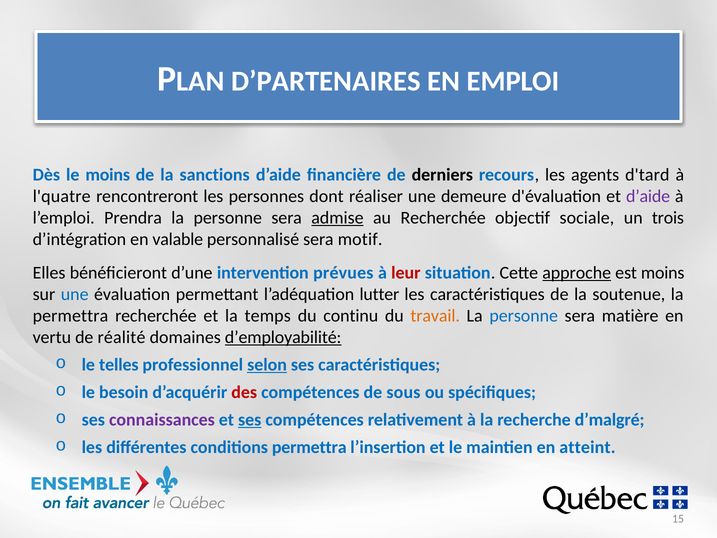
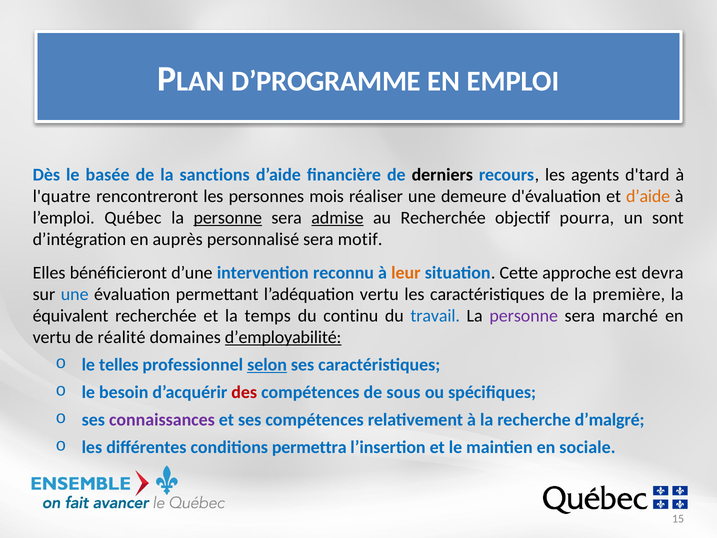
D’PARTENAIRES: D’PARTENAIRES -> D’PROGRAMME (326, 81)
le moins: moins -> basée (108, 175)
dont: dont -> mois (327, 196)
d’aide colour: purple -> orange (648, 196)
Prendra: Prendra -> Québec (133, 218)
personne underline: none -> present (228, 218)
sociale: sociale -> pourra (587, 218)
trois: trois -> sont (668, 218)
valable: valable -> auprès (178, 239)
prévues: prévues -> reconnu (343, 273)
leur colour: red -> orange (406, 273)
approche underline: present -> none (577, 273)
est moins: moins -> devra (663, 273)
l’adéquation lutter: lutter -> vertu (379, 294)
soutenue: soutenue -> première (629, 294)
permettra: permettra -> équivalent (71, 316)
travail colour: orange -> blue (435, 316)
personne colour: blue -> purple (524, 316)
matière: matière -> marché (630, 316)
ses underline: present -> none (250, 420)
atteint: atteint -> sociale (587, 447)
